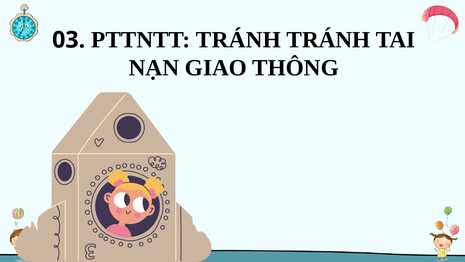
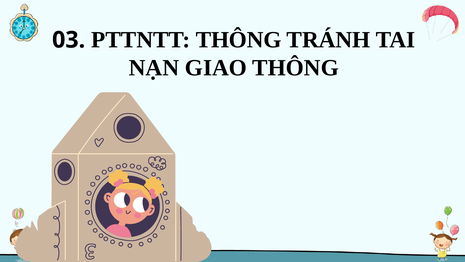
PTTNTT TRÁNH: TRÁNH -> THÔNG (239, 40)
